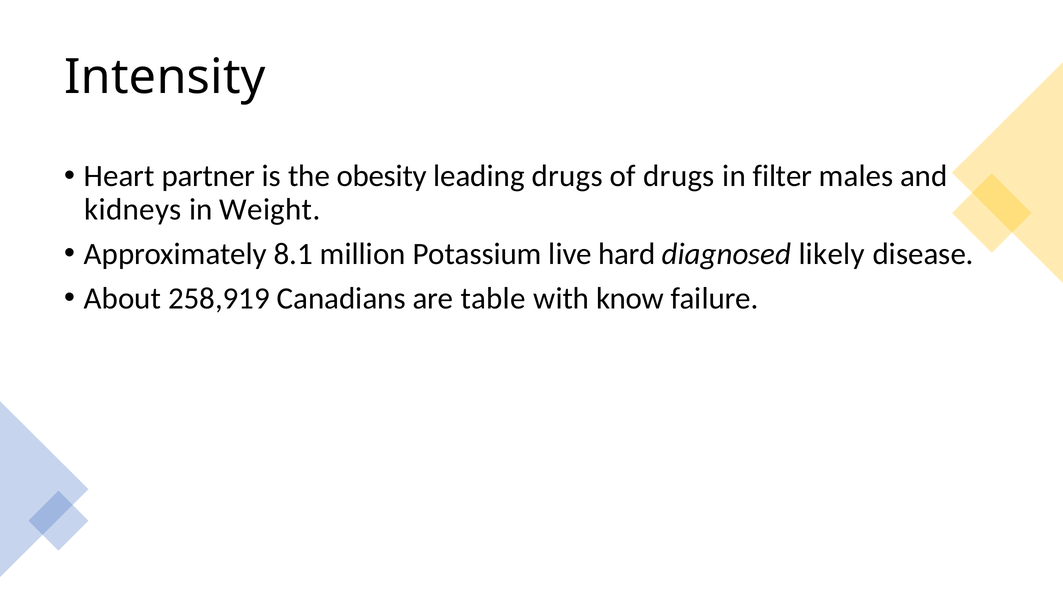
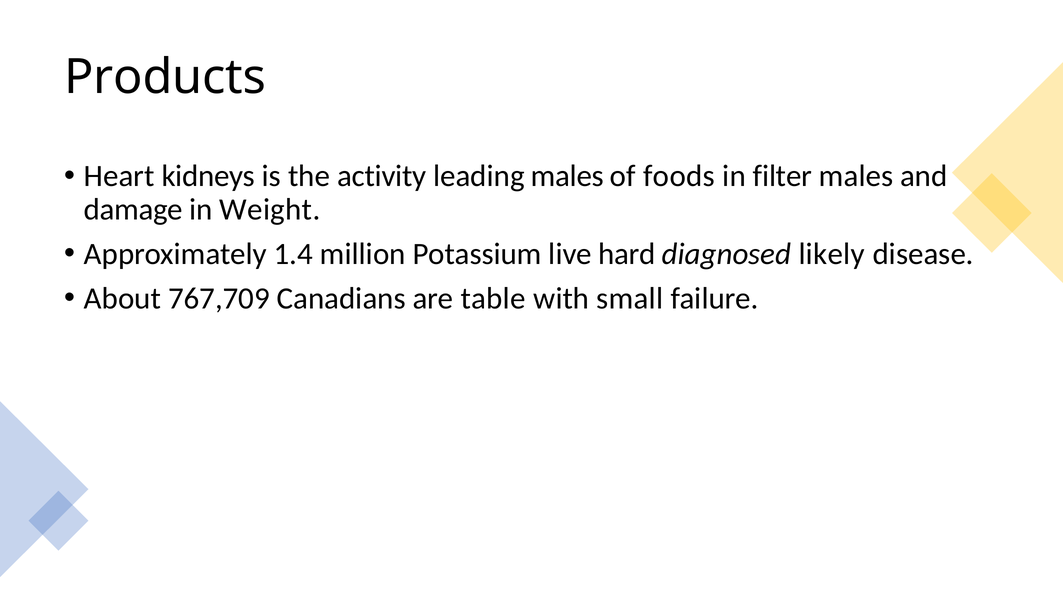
Intensity: Intensity -> Products (165, 77)
partner: partner -> kidneys (208, 176)
obesity: obesity -> activity (382, 176)
leading drugs: drugs -> males (567, 176)
of drugs: drugs -> foods (679, 176)
kidneys: kidneys -> damage (133, 209)
8.1: 8.1 -> 1.4 (293, 254)
258,919: 258,919 -> 767,709 (219, 298)
know: know -> small (630, 298)
